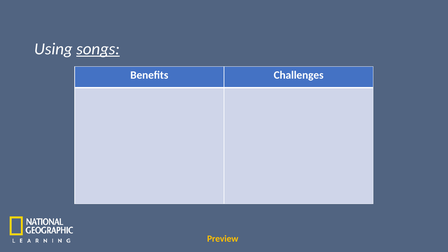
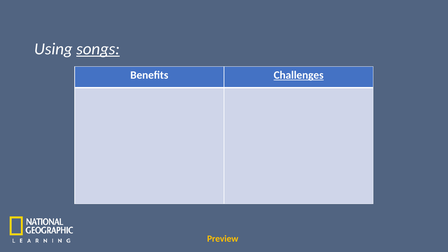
Challenges underline: none -> present (299, 75)
